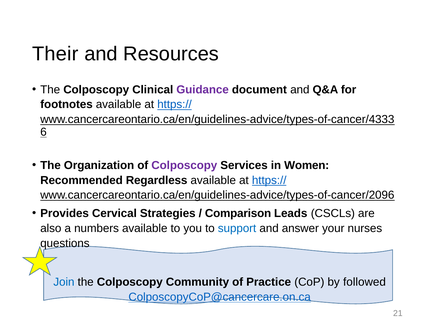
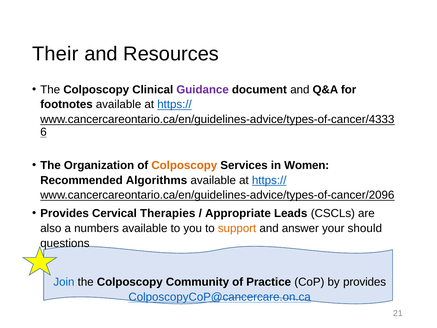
Colposcopy colour: purple -> orange (184, 165)
Regardless: Regardless -> Algorithms (157, 180)
Strategies: Strategies -> Therapies (168, 213)
Comparison: Comparison -> Appropriate (238, 213)
support colour: blue -> orange (237, 228)
nurses: nurses -> should (365, 228)
by followed: followed -> provides (365, 282)
